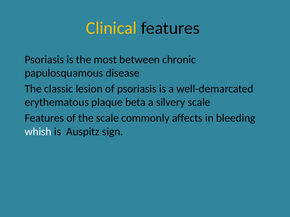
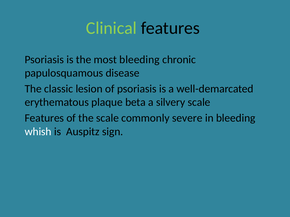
Clinical colour: yellow -> light green (111, 28)
most between: between -> bleeding (140, 60)
affects: affects -> severe (187, 118)
